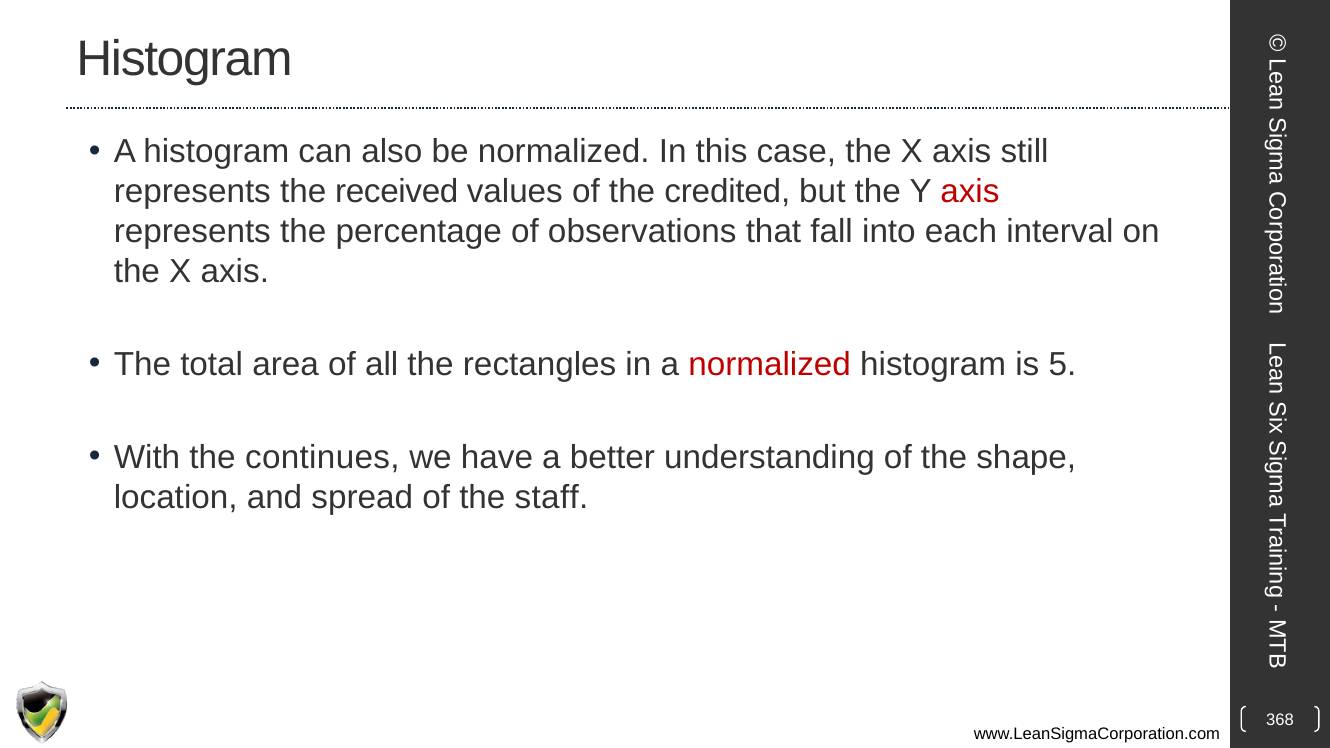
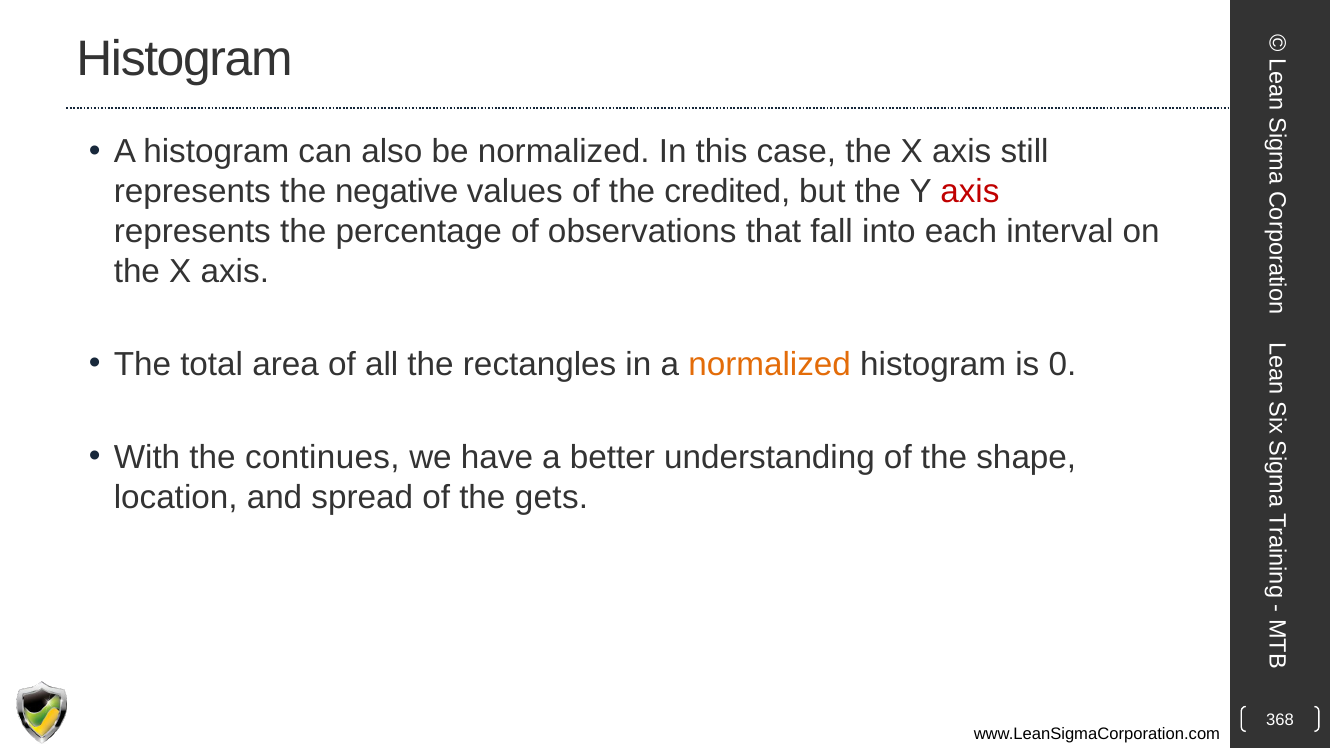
received: received -> negative (397, 192)
normalized colour: red -> orange (770, 365)
5: 5 -> 0 (1062, 365)
staff: staff -> gets (552, 498)
